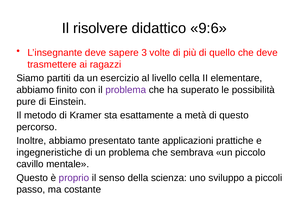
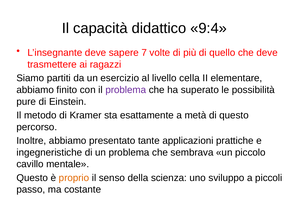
risolvere: risolvere -> capacità (100, 28)
9:6: 9:6 -> 9:4 (209, 28)
3: 3 -> 7 (144, 53)
proprio colour: purple -> orange (74, 178)
